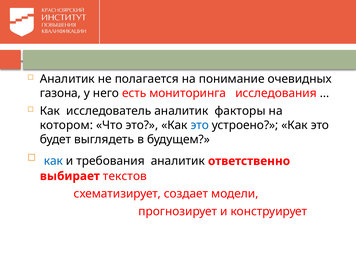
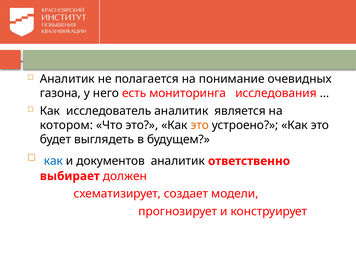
факторы: факторы -> является (240, 111)
это colour: blue -> orange (200, 125)
требования: требования -> документов (111, 161)
текстов: текстов -> должен (125, 176)
